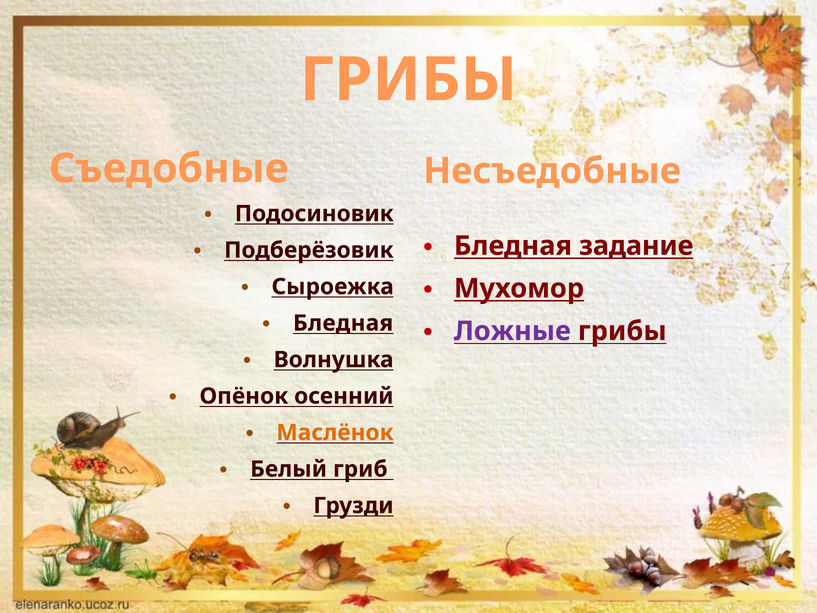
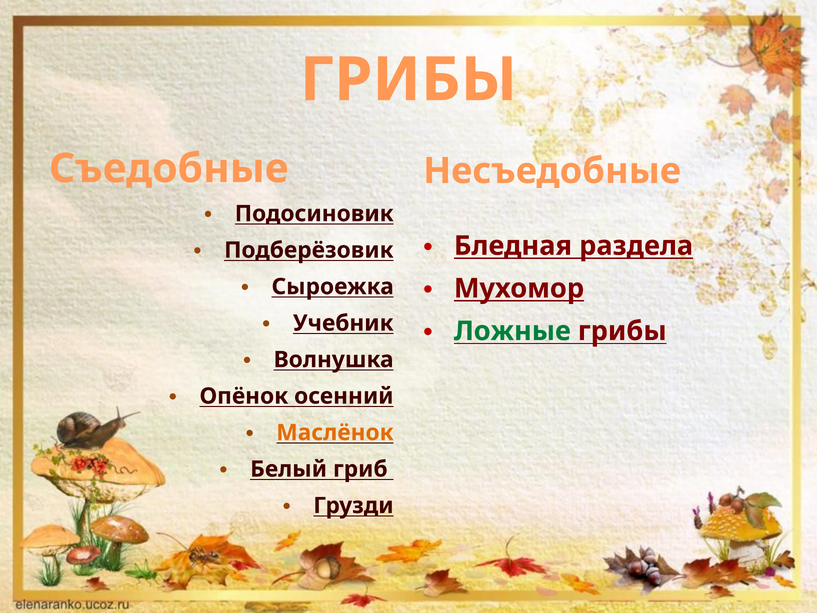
задание: задание -> раздела (636, 246)
Бледная: Бледная -> Учебник (343, 323)
Ложные colour: purple -> green (512, 331)
